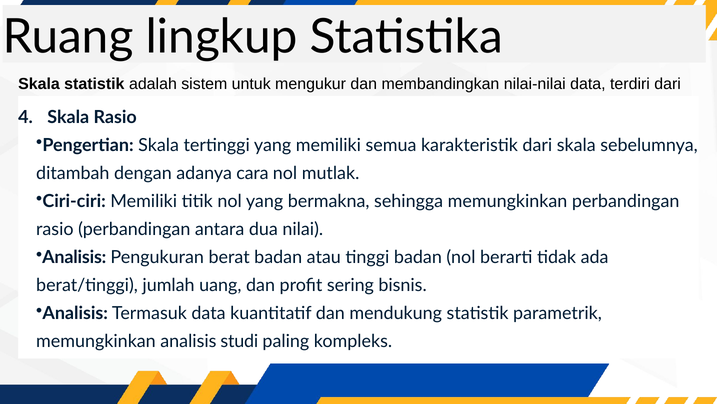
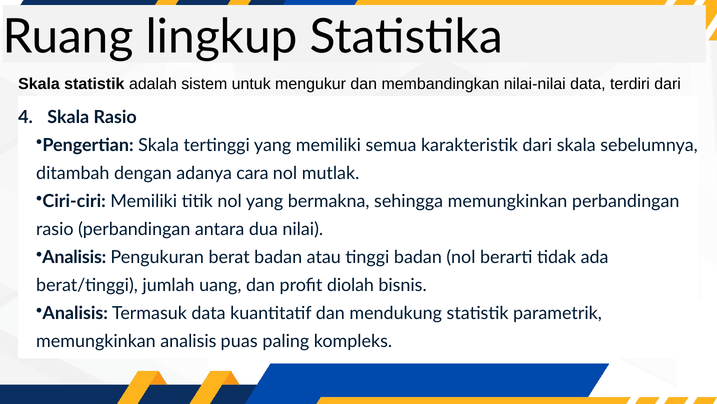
sering: sering -> diolah (350, 285)
studi: studi -> puas (239, 341)
